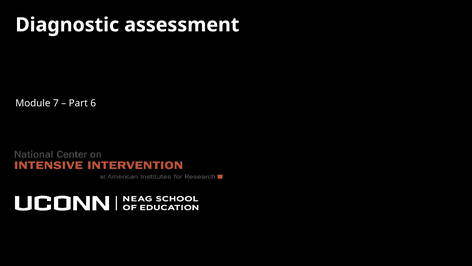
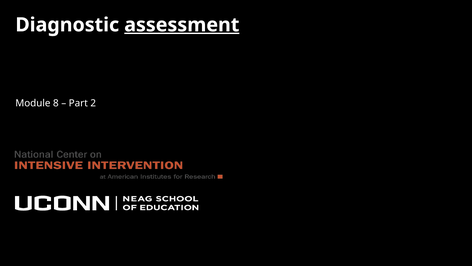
assessment underline: none -> present (182, 25)
7: 7 -> 8 (56, 103)
6: 6 -> 2 (93, 103)
